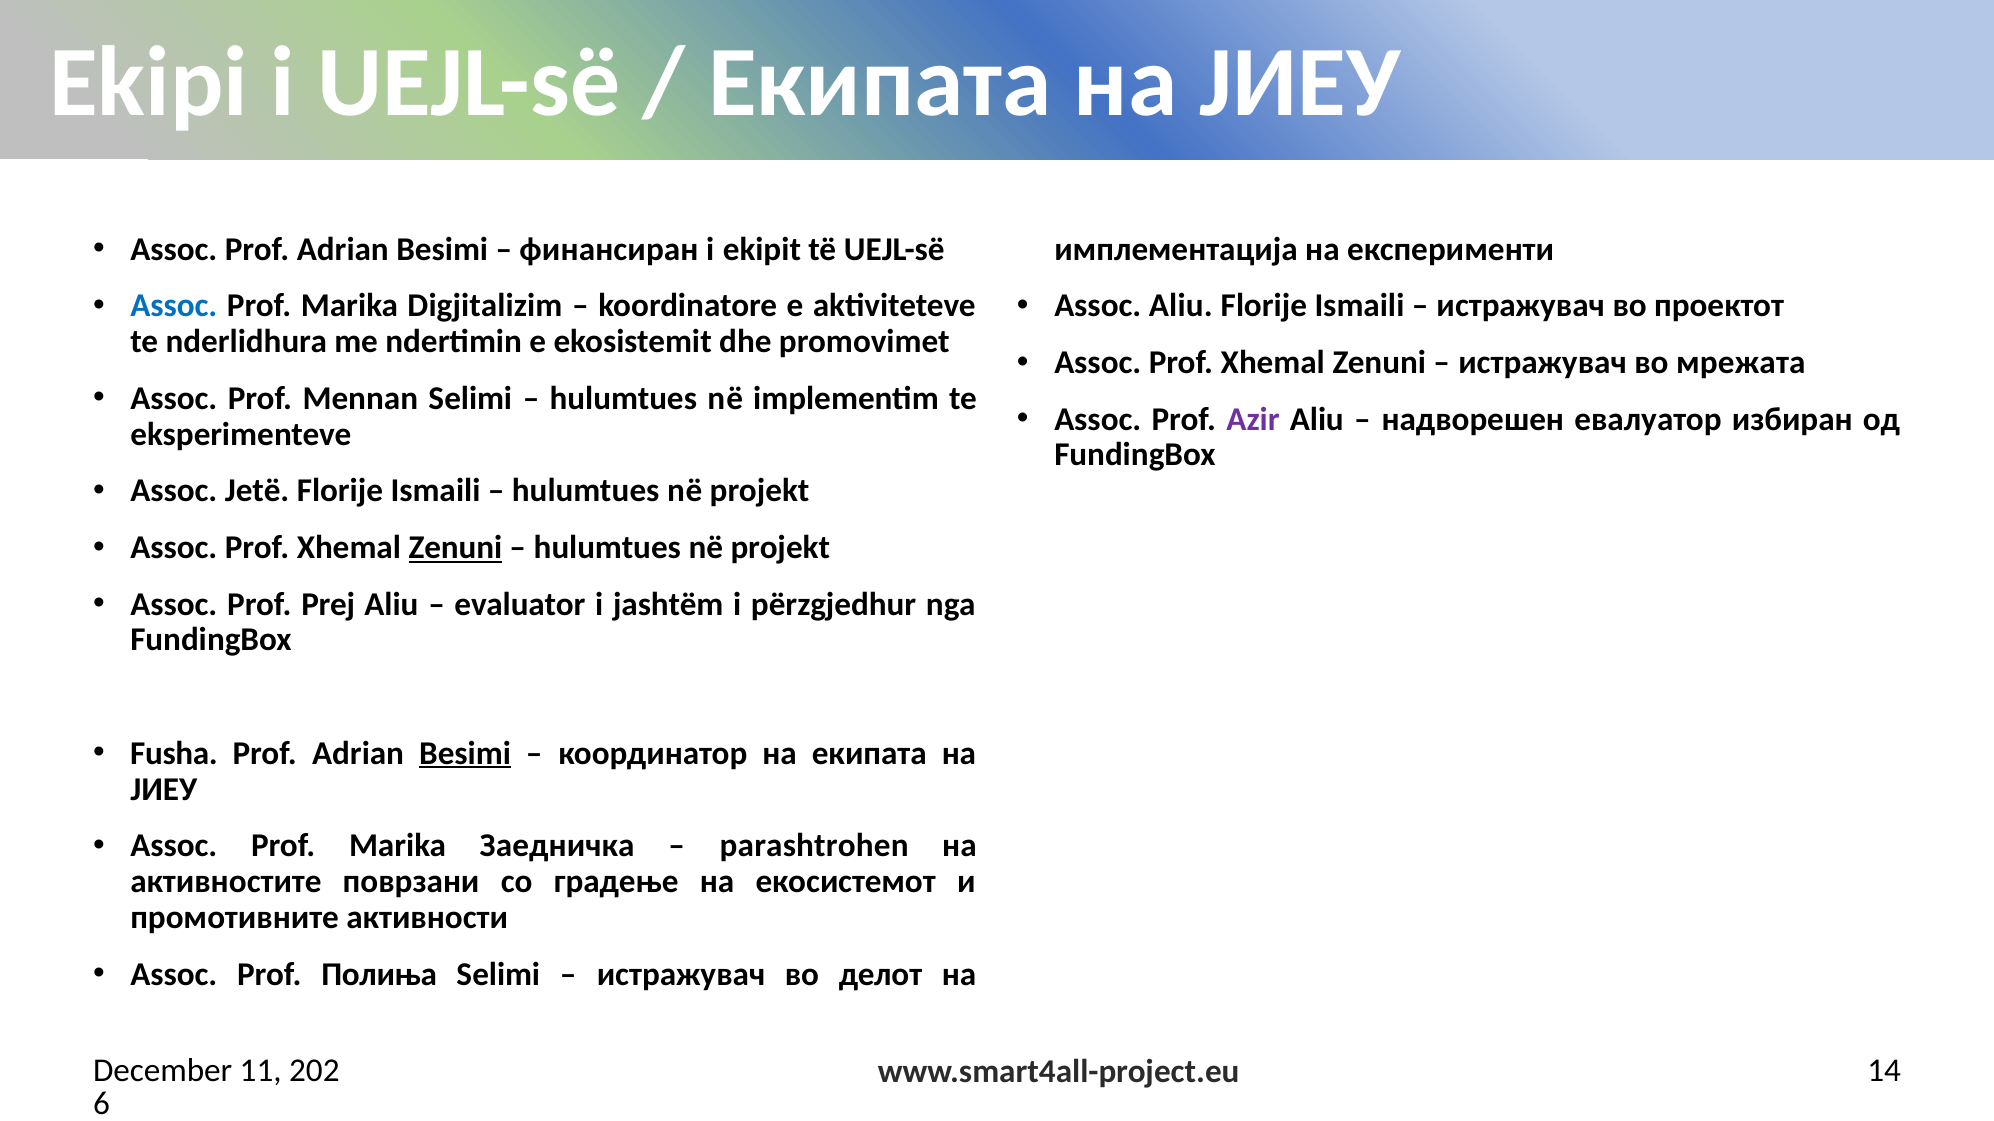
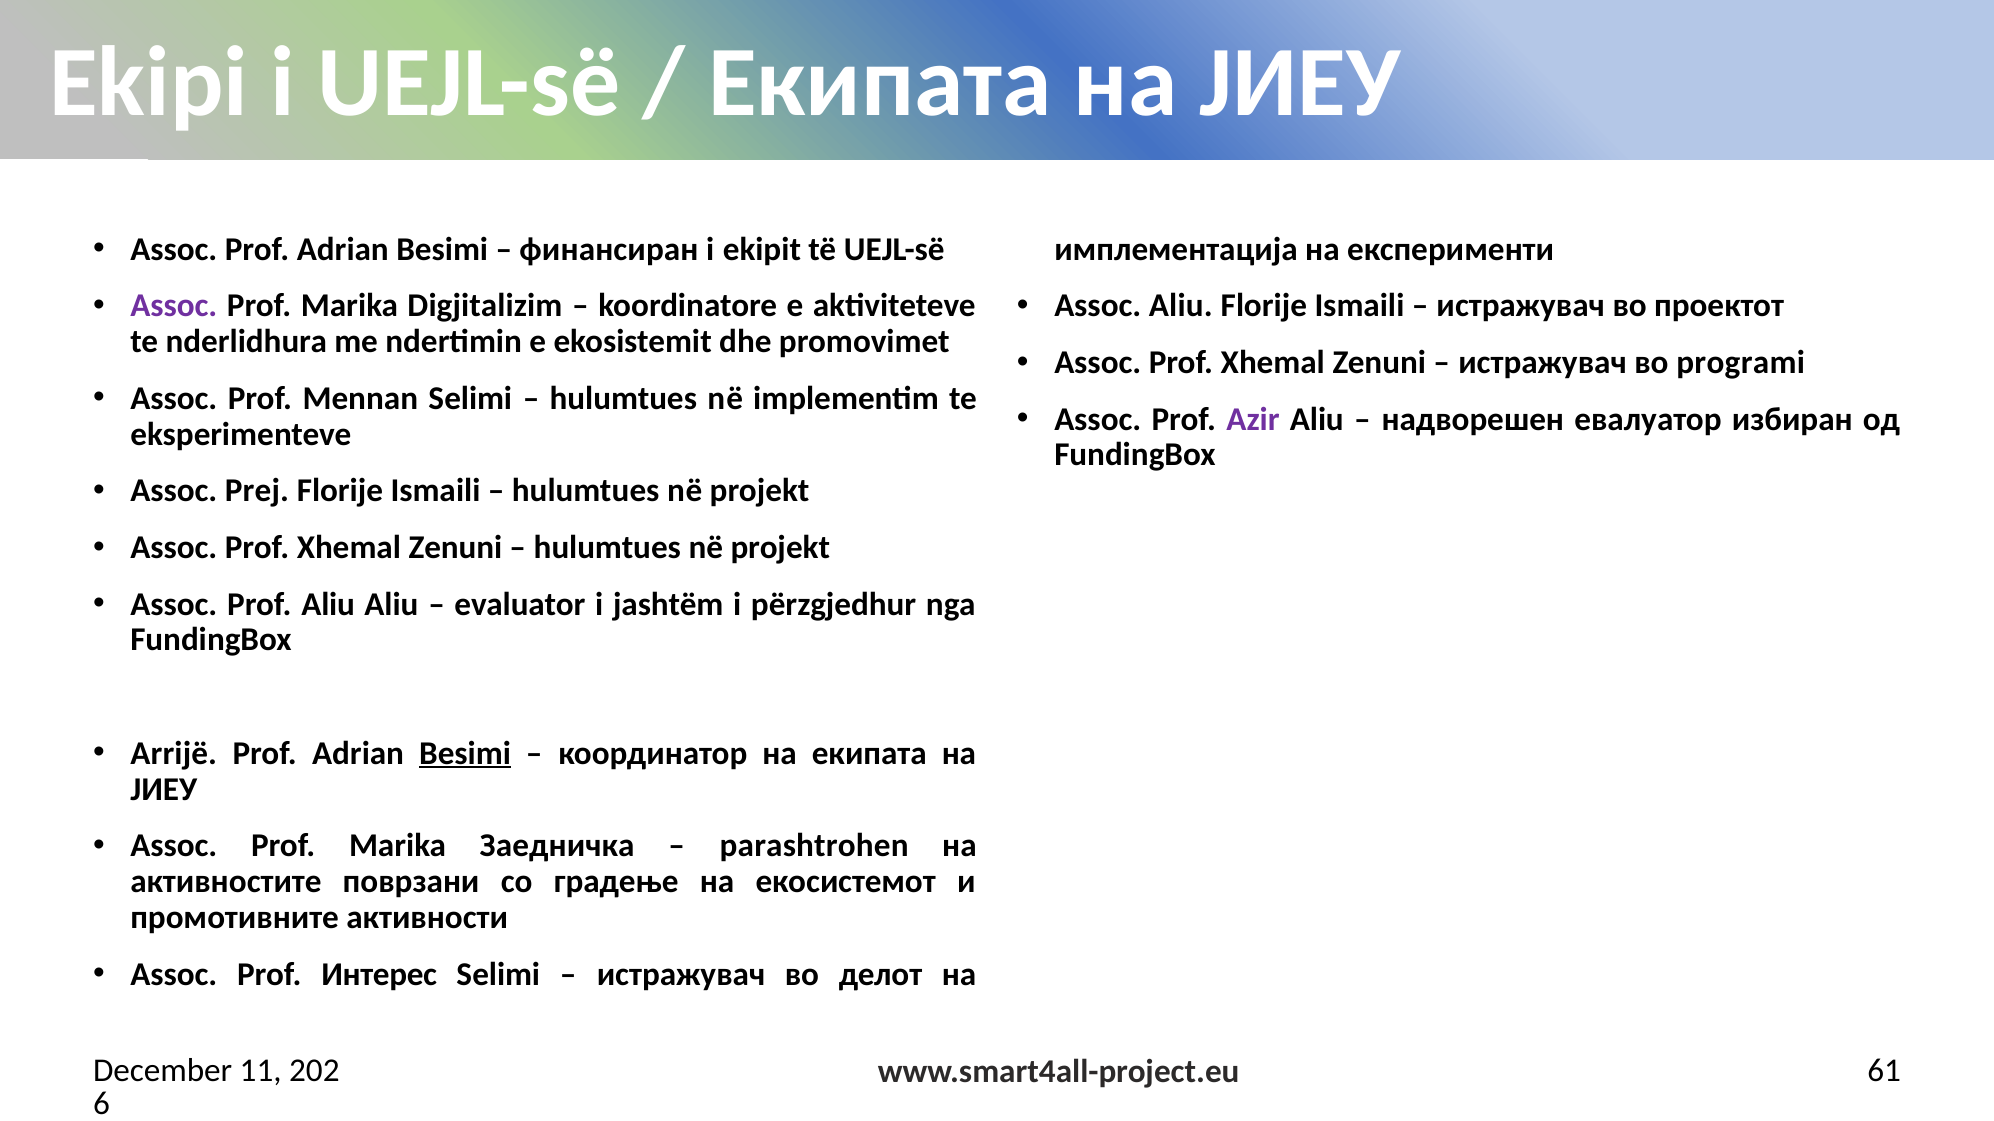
Assoc colour: blue -> purple (174, 306)
мрежата: мрежата -> programi (1741, 363)
Jetë: Jetë -> Prej (257, 491)
Zenuni underline: present -> none (455, 548)
Prof Prej: Prej -> Aliu (328, 604)
Fusha: Fusha -> Arrijë (174, 754)
Полиња: Полиња -> Интерес (379, 975)
14: 14 -> 61 (1884, 1071)
